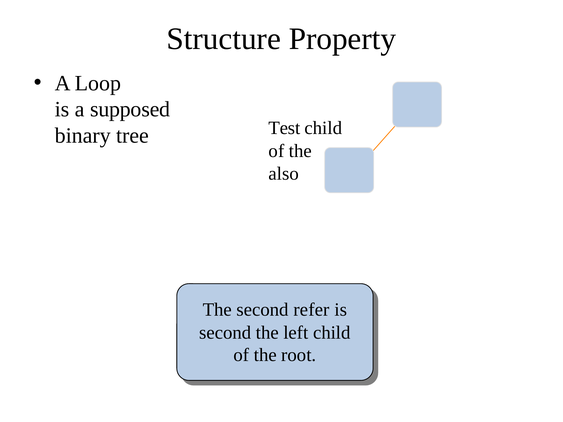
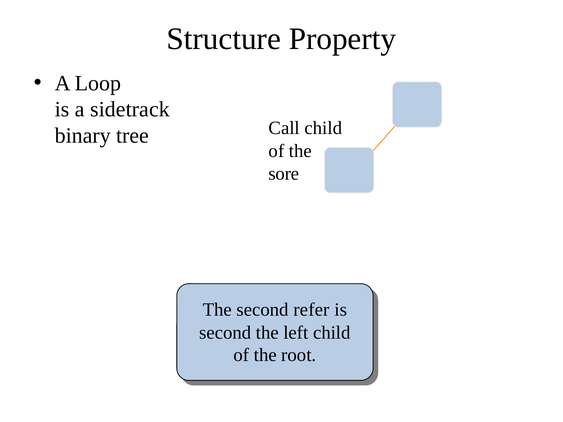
supposed: supposed -> sidetrack (130, 109)
Test: Test -> Call (284, 128)
also: also -> sore (284, 174)
